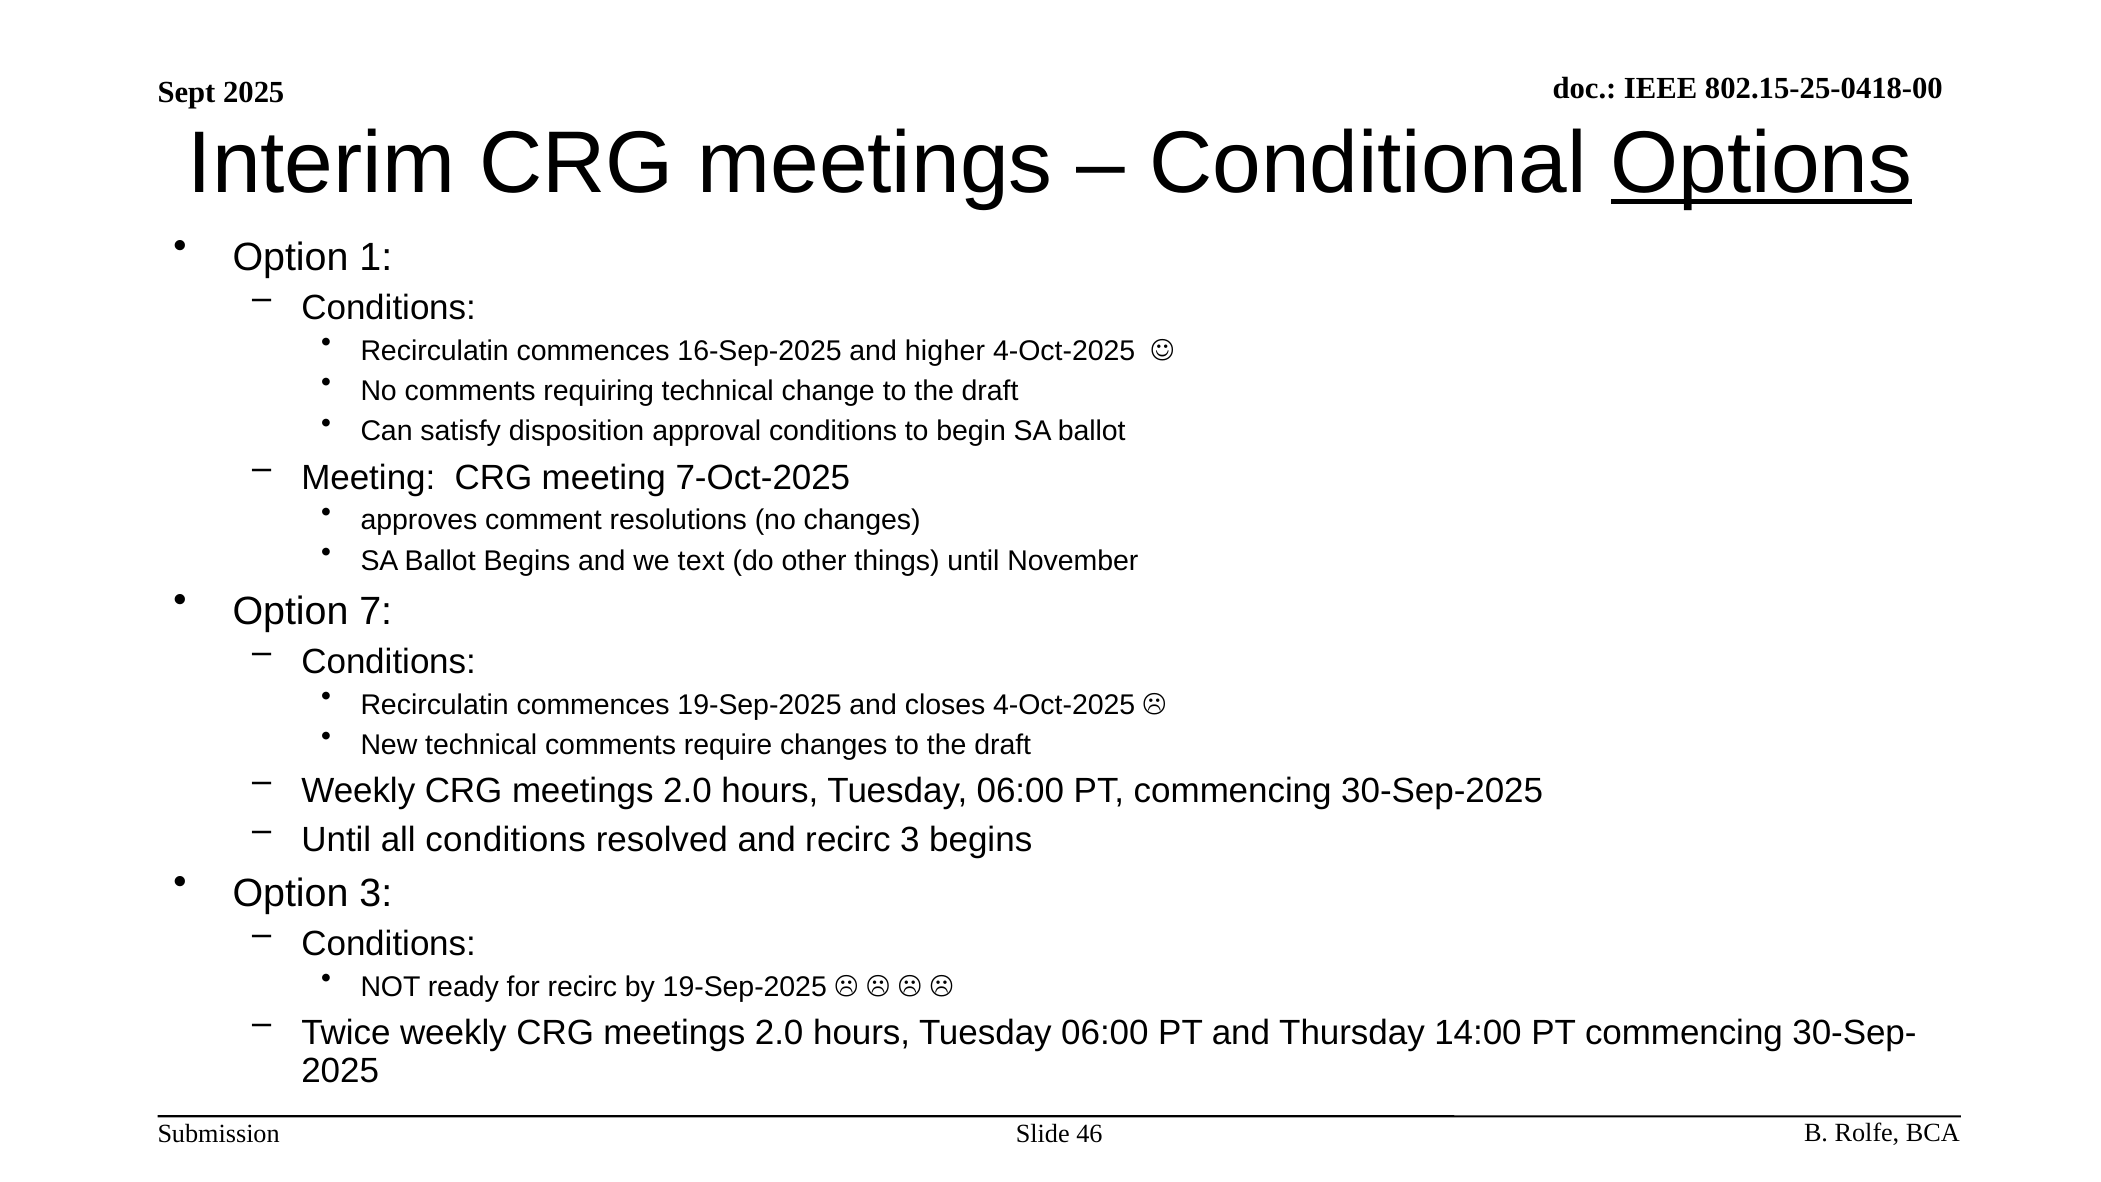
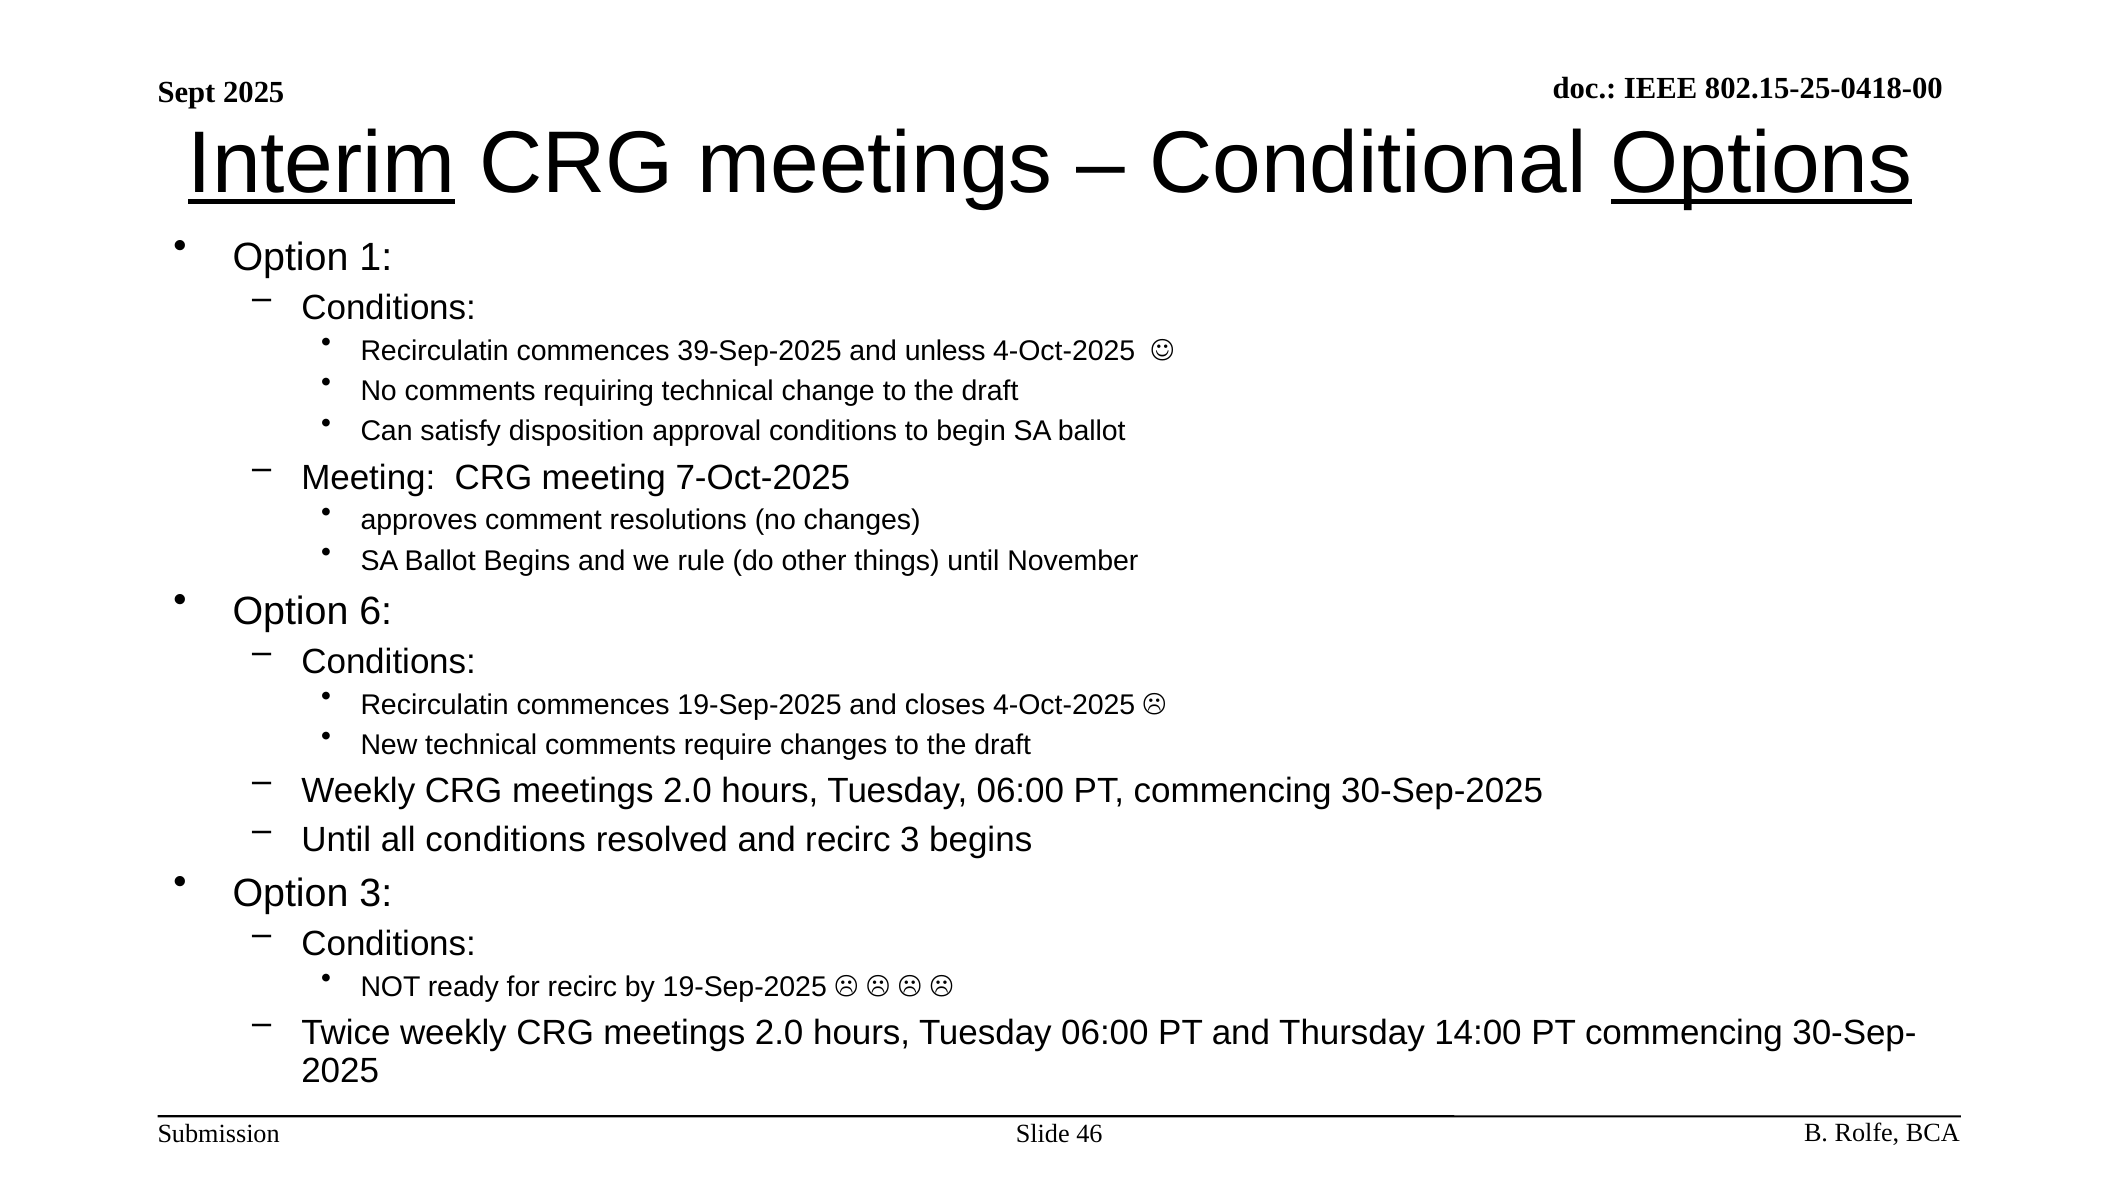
Interim underline: none -> present (321, 164)
16-Sep-2025: 16-Sep-2025 -> 39-Sep-2025 (760, 351)
higher: higher -> unless (945, 351)
text: text -> rule (701, 561)
7: 7 -> 6 (376, 611)
